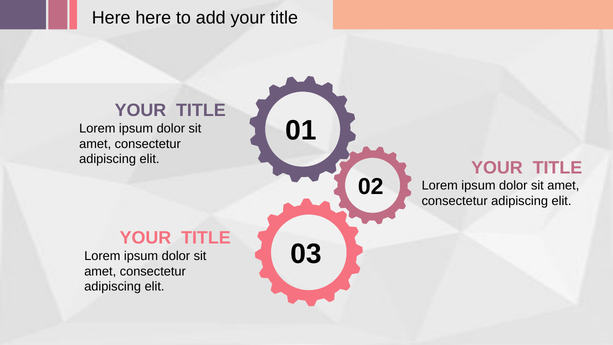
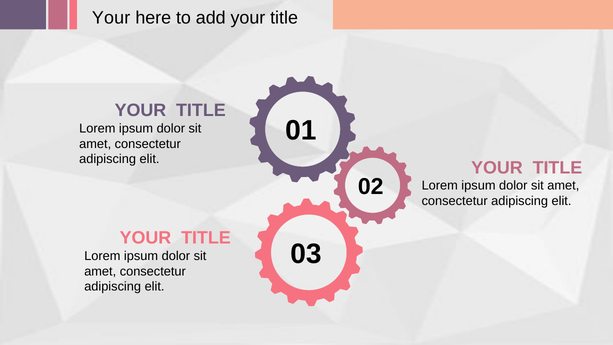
Here: Here -> Your (111, 18)
